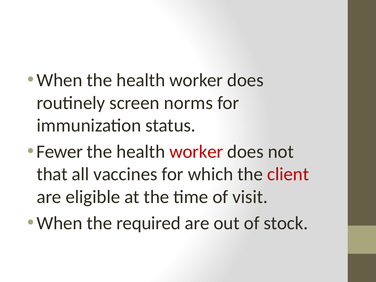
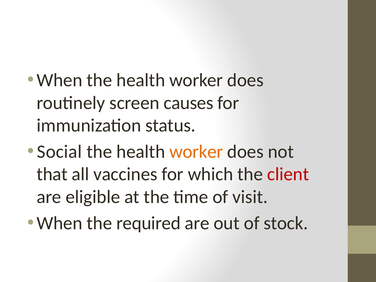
norms: norms -> causes (189, 103)
Fewer: Fewer -> Social (59, 152)
worker colour: red -> orange (196, 152)
